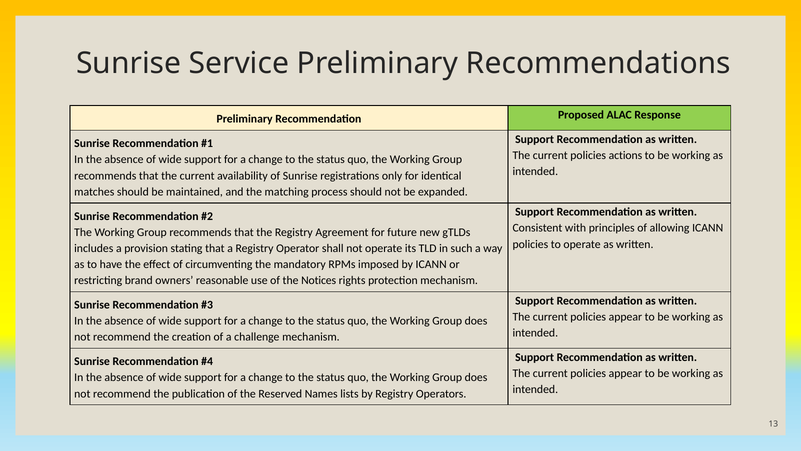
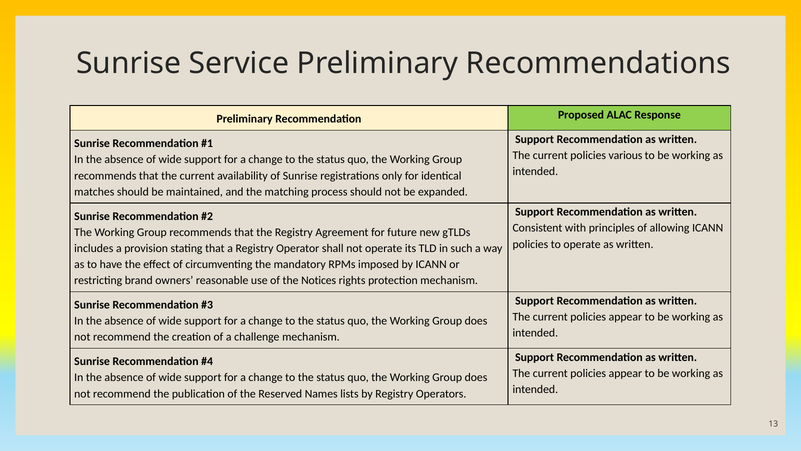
actions: actions -> various (625, 155)
